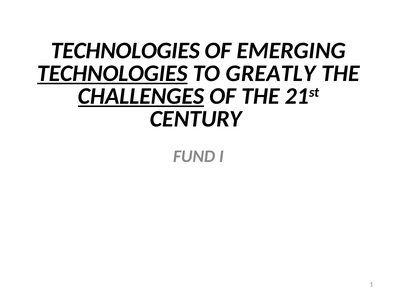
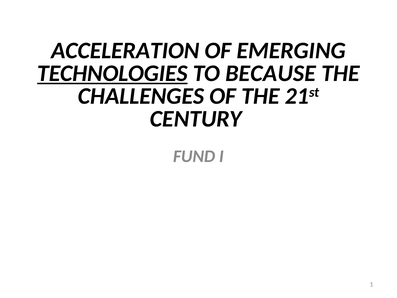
TECHNOLOGIES: TECHNOLOGIES -> ACCELERATION (125, 50)
GREATLY: GREATLY -> BECAUSE (271, 73)
CHALLENGES underline: present -> none (141, 96)
